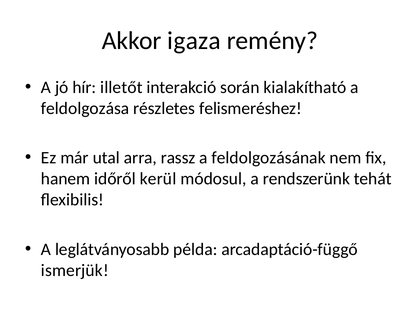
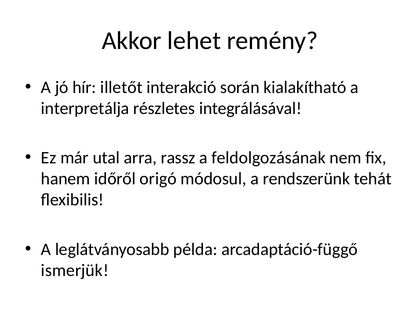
igaza: igaza -> lehet (194, 41)
feldolgozása: feldolgozása -> interpretálja (85, 108)
felismeréshez: felismeréshez -> integrálásával (251, 108)
kerül: kerül -> origó (158, 179)
